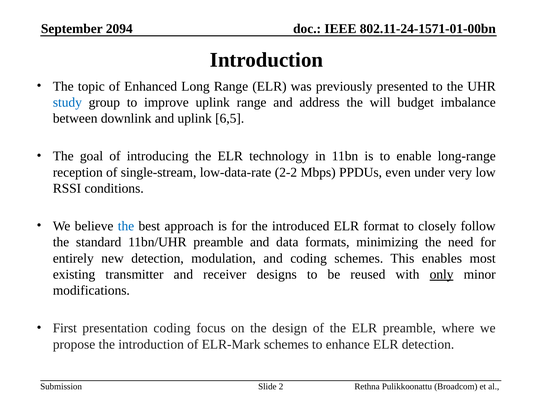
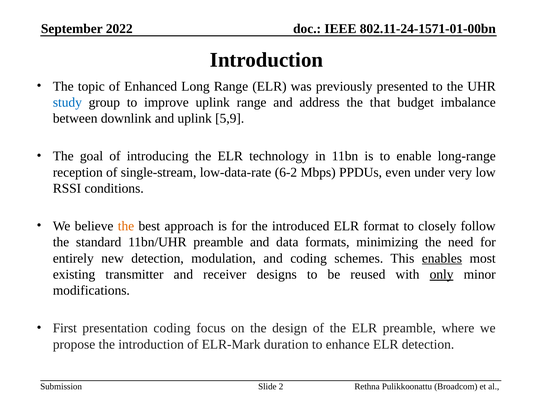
2094: 2094 -> 2022 (119, 29)
will: will -> that (380, 102)
6,5: 6,5 -> 5,9 (230, 118)
2-2: 2-2 -> 6-2 (286, 172)
the colour: blue -> orange (126, 226)
enables underline: none -> present (442, 258)
ELR-Mark schemes: schemes -> duration (286, 344)
